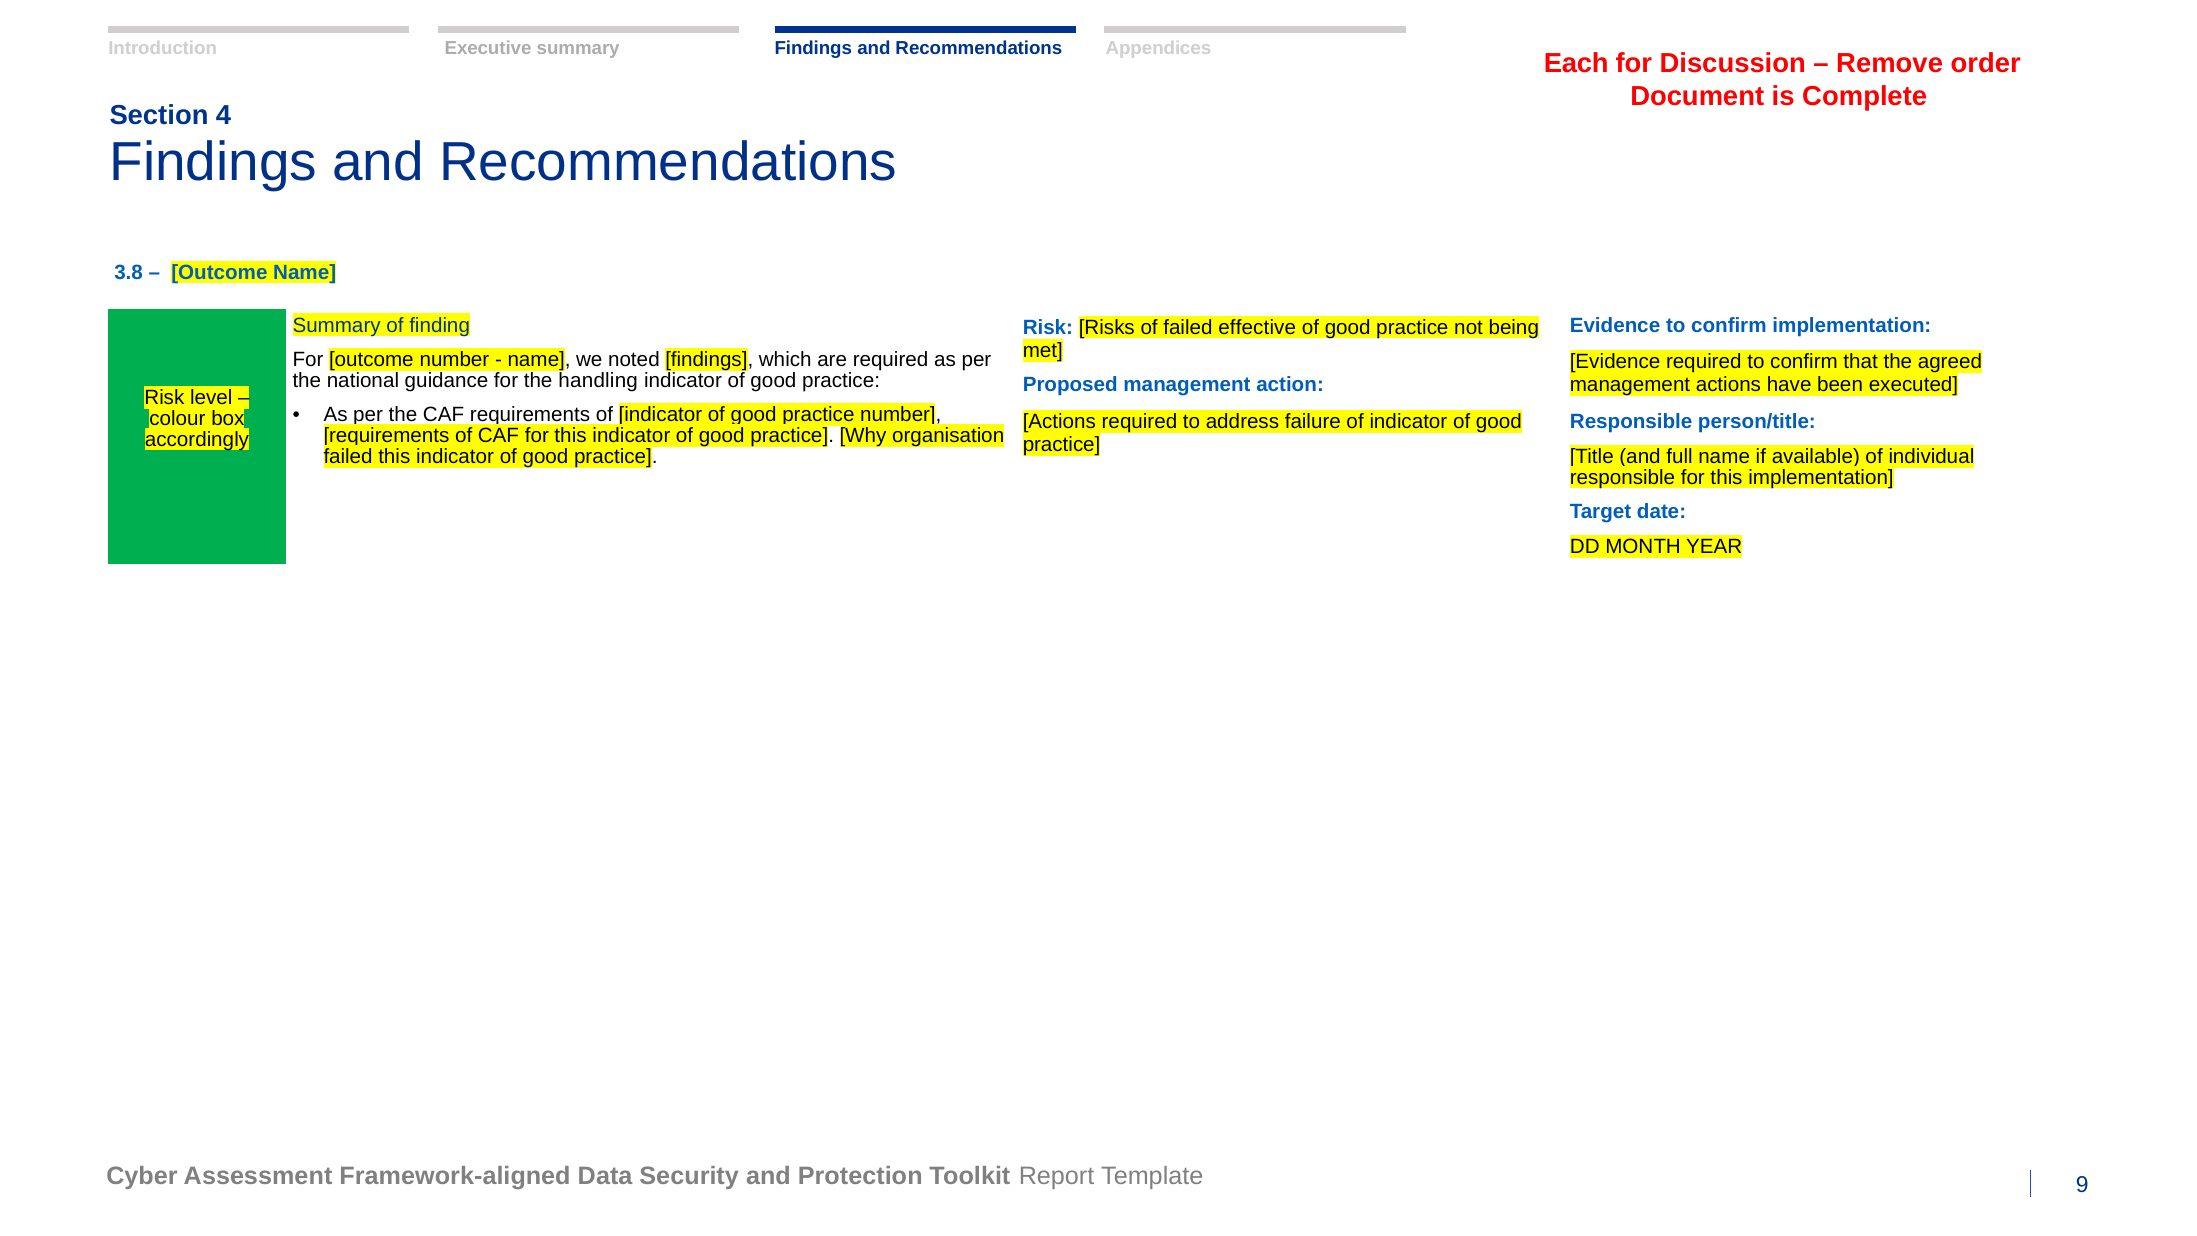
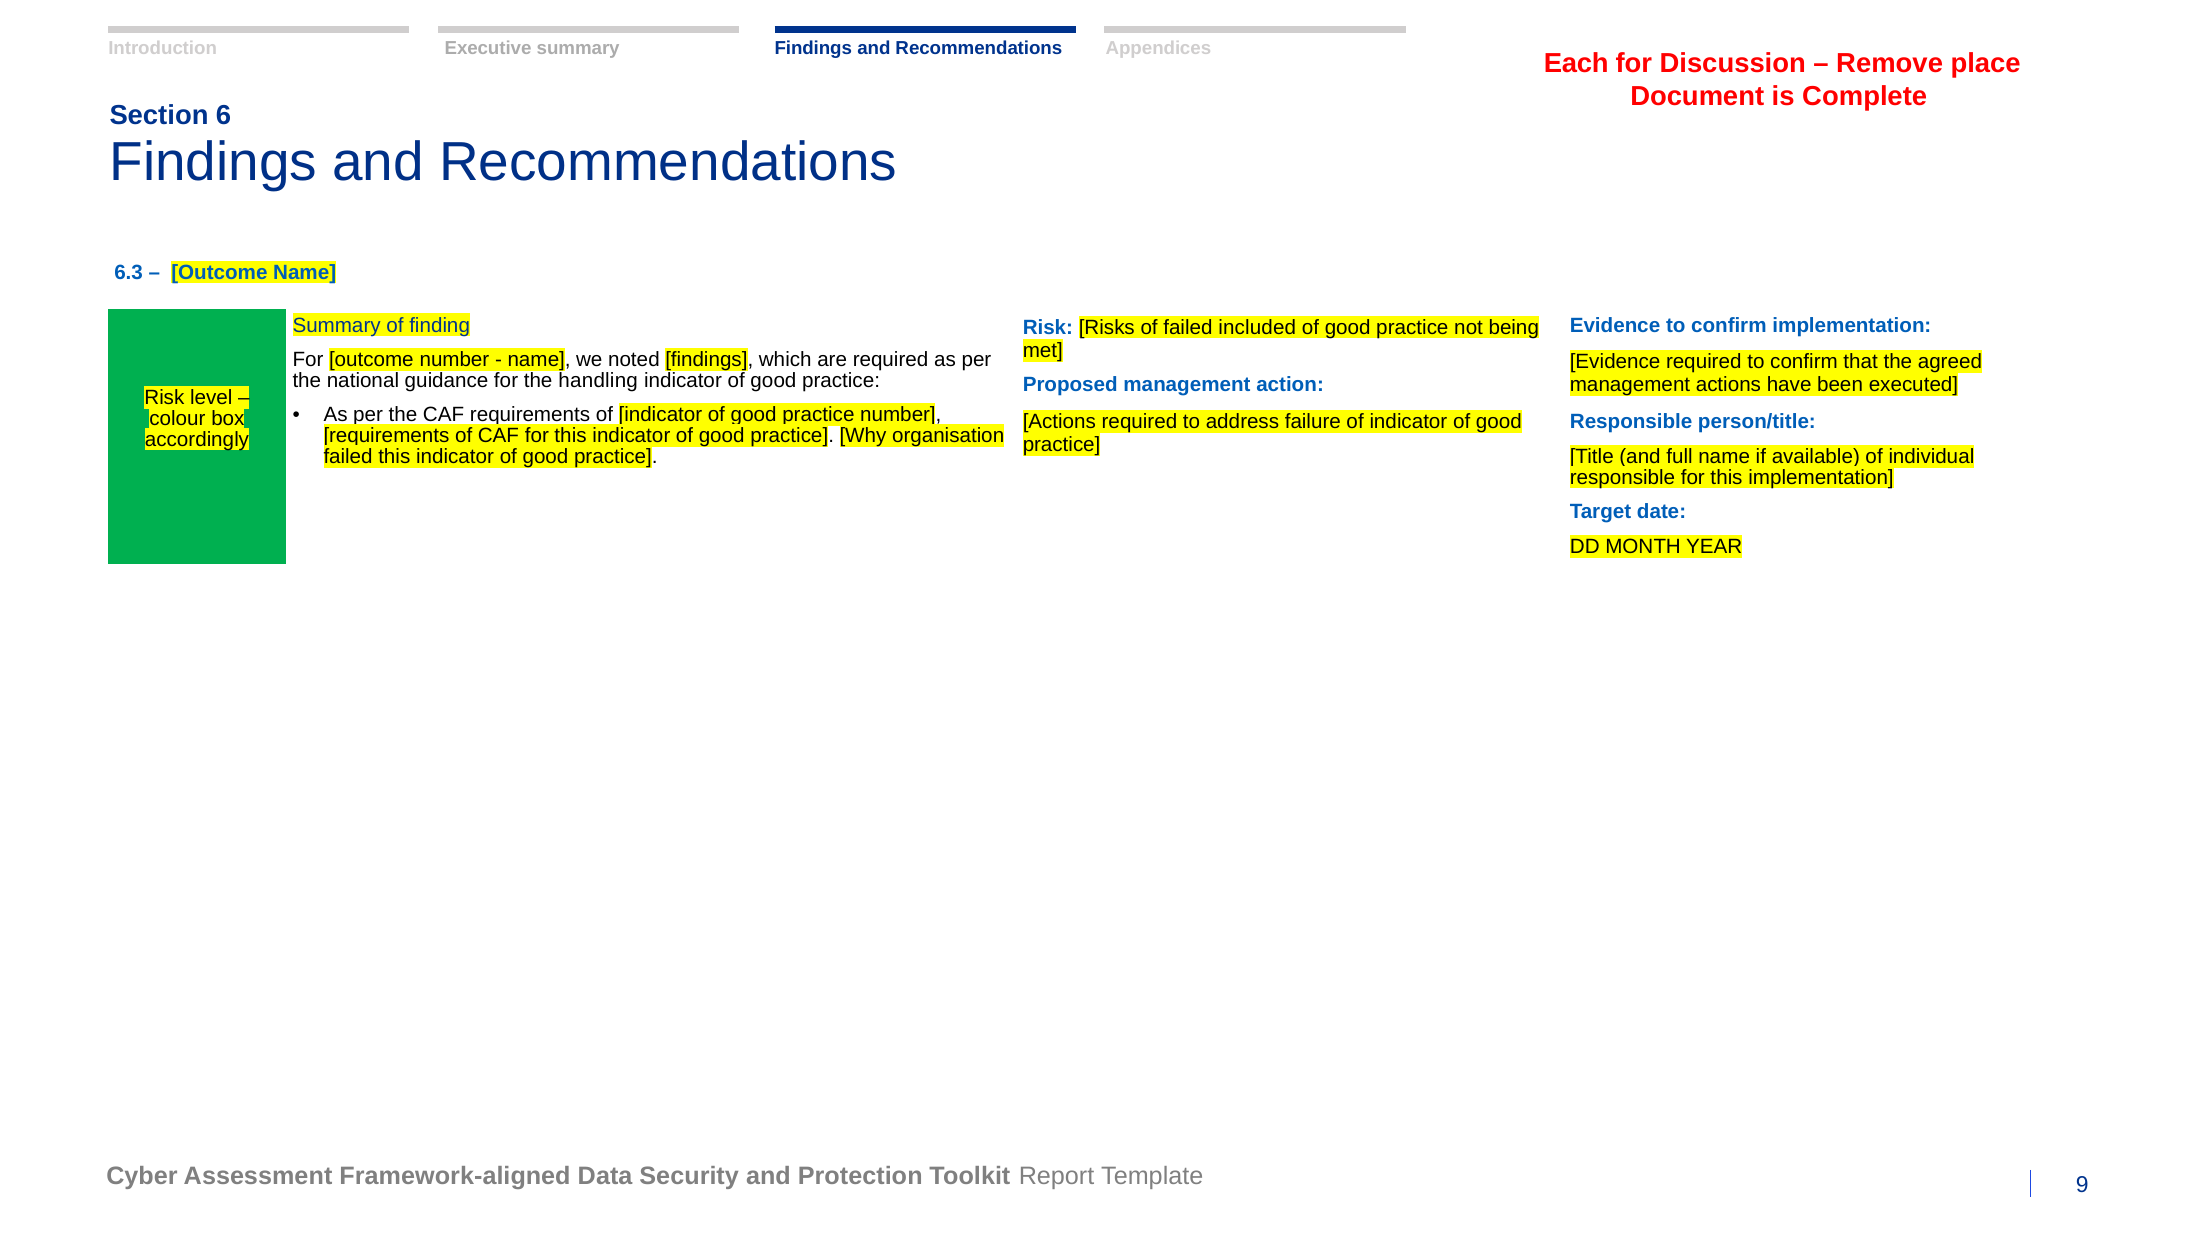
order: order -> place (1986, 63)
4: 4 -> 6 (224, 115)
3.8: 3.8 -> 6.3 (129, 272)
effective: effective -> included (1257, 327)
